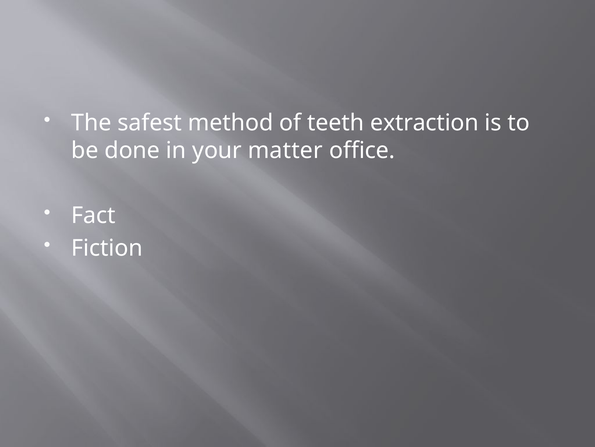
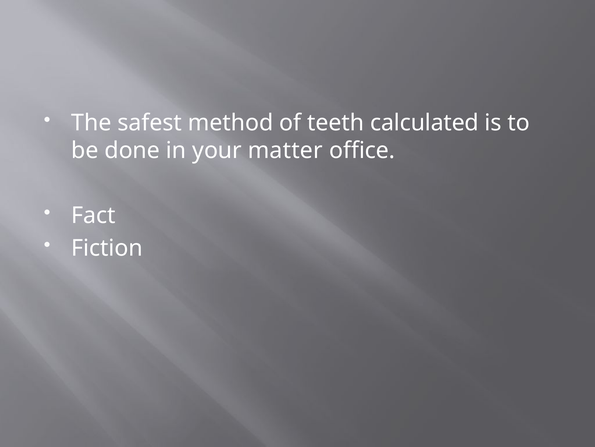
extraction: extraction -> calculated (424, 123)
